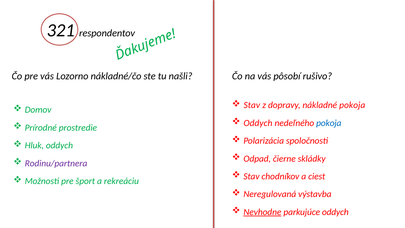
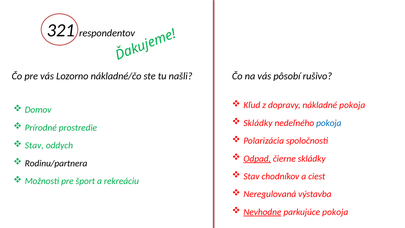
Stav: Stav -> Kľud (252, 105)
Oddych: Oddych -> Skládky (258, 123)
Hluk: Hluk -> Stav (34, 145)
Odpad underline: none -> present (257, 158)
Rodinu/partnera colour: purple -> black (56, 163)
parkujúce oddych: oddych -> pokoja (335, 212)
